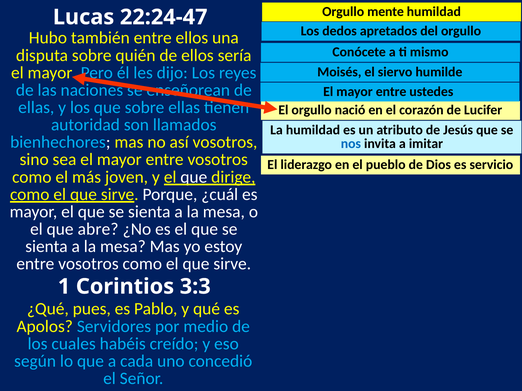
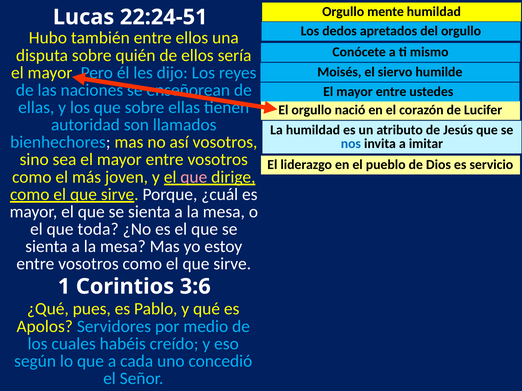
22:24-47: 22:24-47 -> 22:24-51 (164, 17)
que colour: white -> pink (194, 177)
abre: abre -> toda (98, 229)
3:3: 3:3 -> 3:6 (195, 287)
